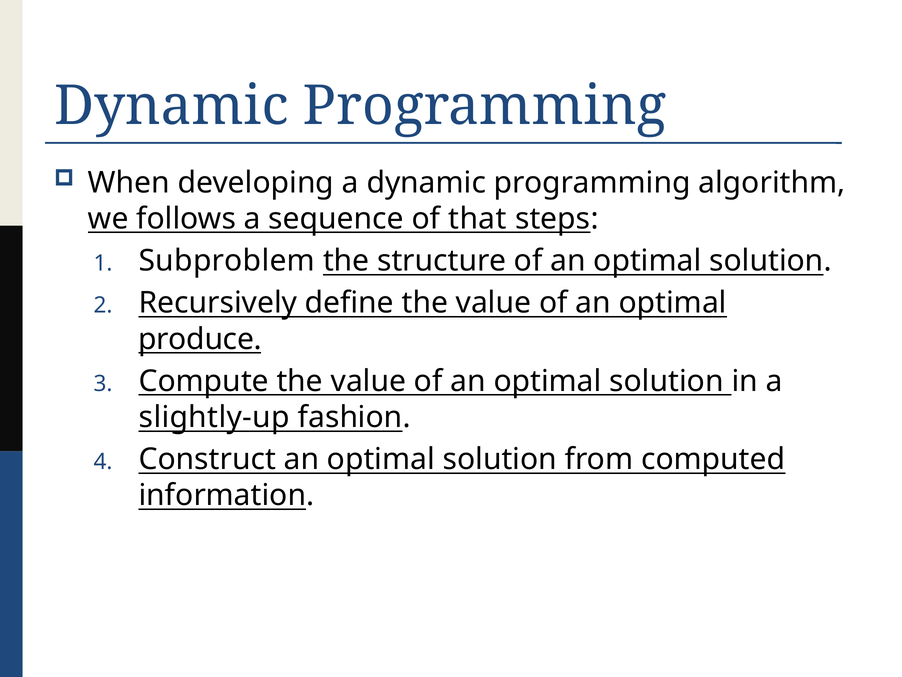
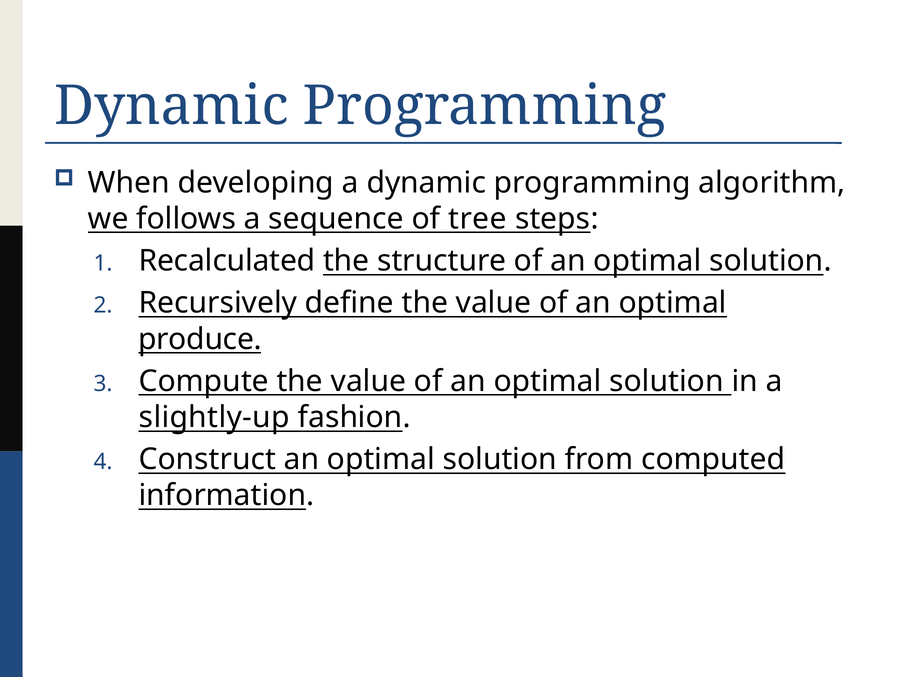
that: that -> tree (477, 219)
Subproblem: Subproblem -> Recalculated (227, 261)
